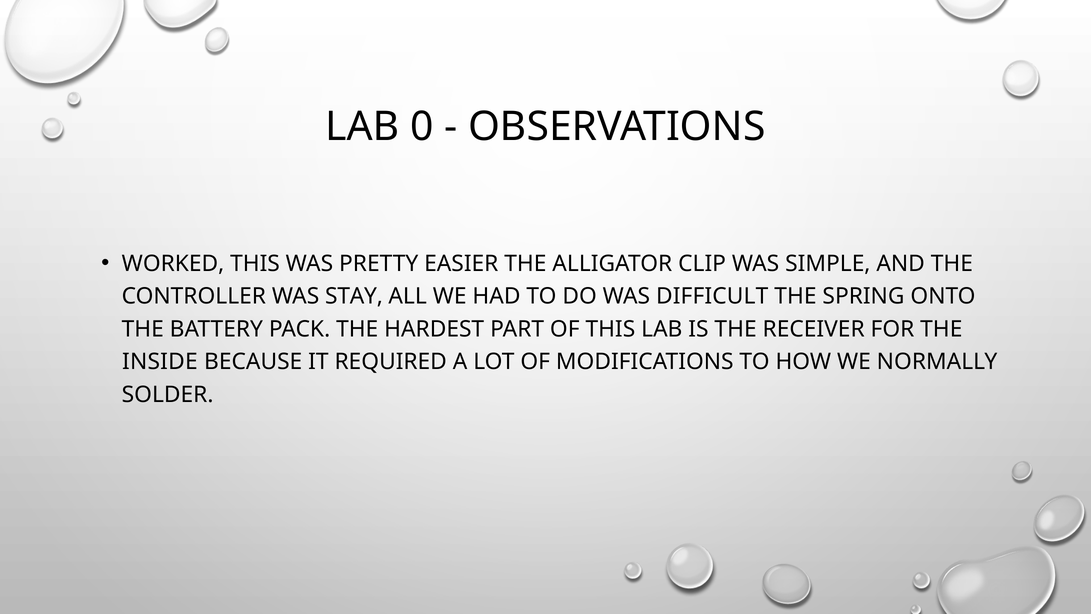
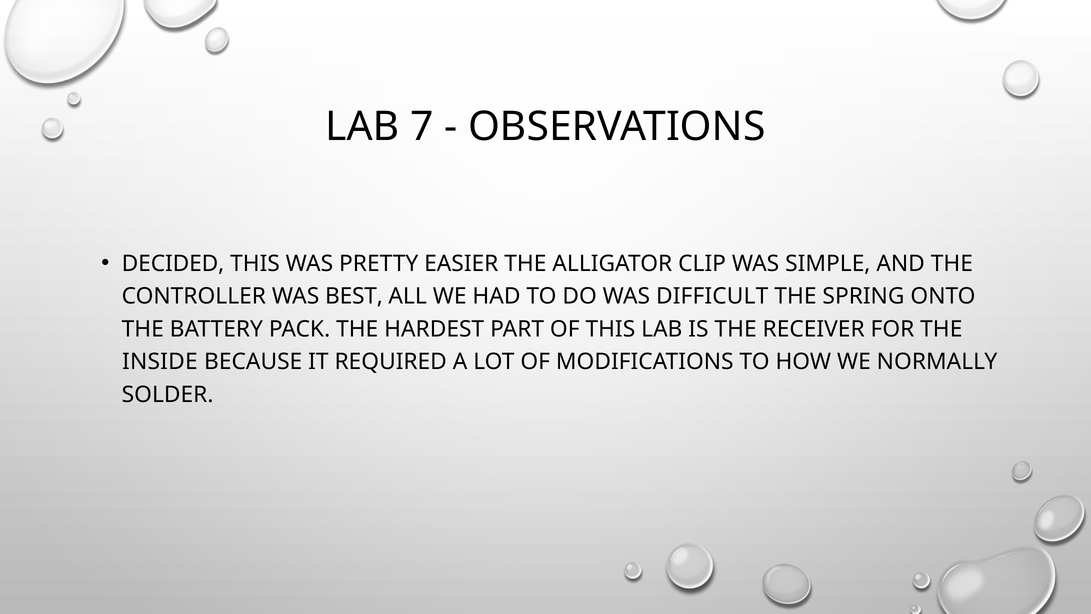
0: 0 -> 7 (422, 126)
WORKED: WORKED -> DECIDED (173, 263)
STAY: STAY -> BEST (354, 296)
